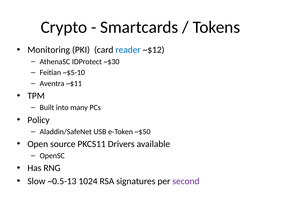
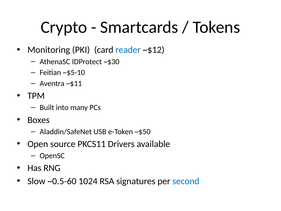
Policy: Policy -> Boxes (39, 120)
~0.5-13: ~0.5-13 -> ~0.5-60 (62, 181)
second colour: purple -> blue (186, 181)
